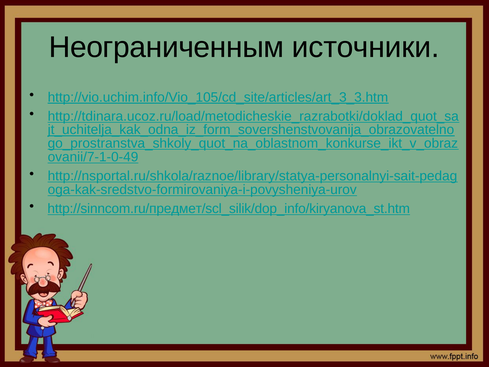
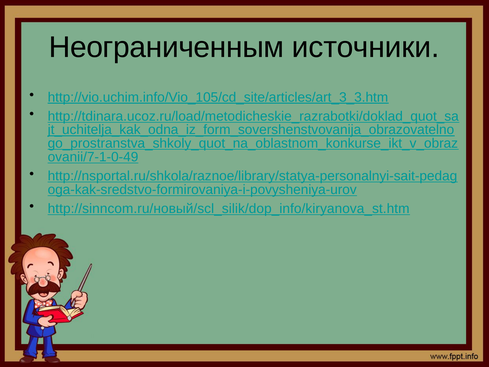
http://sinncom.ru/предмет/scl_silik/dop_info/kiryanova_st.htm: http://sinncom.ru/предмет/scl_silik/dop_info/kiryanova_st.htm -> http://sinncom.ru/новый/scl_silik/dop_info/kiryanova_st.htm (229, 209)
